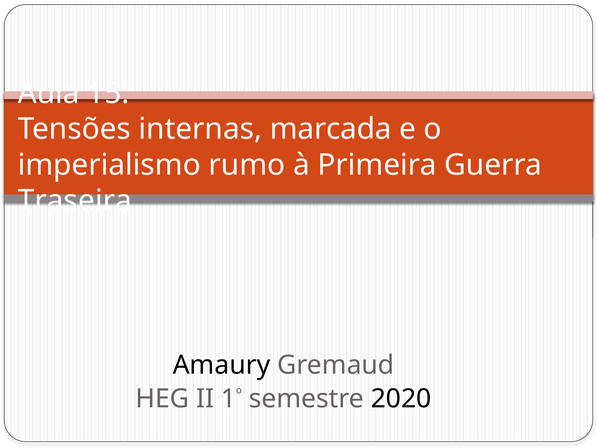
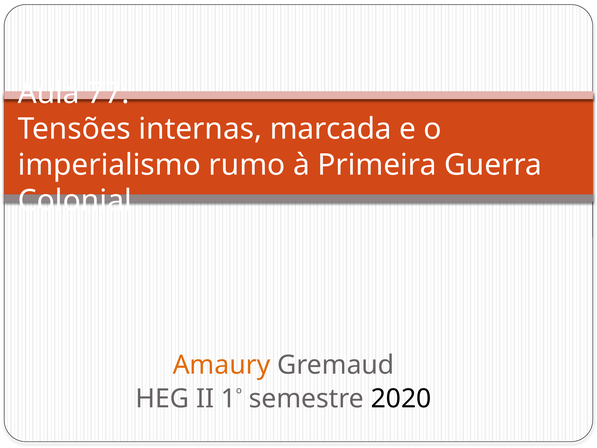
15: 15 -> 77 (108, 93)
Traseira: Traseira -> Colonial (75, 201)
Amaury colour: black -> orange (221, 365)
